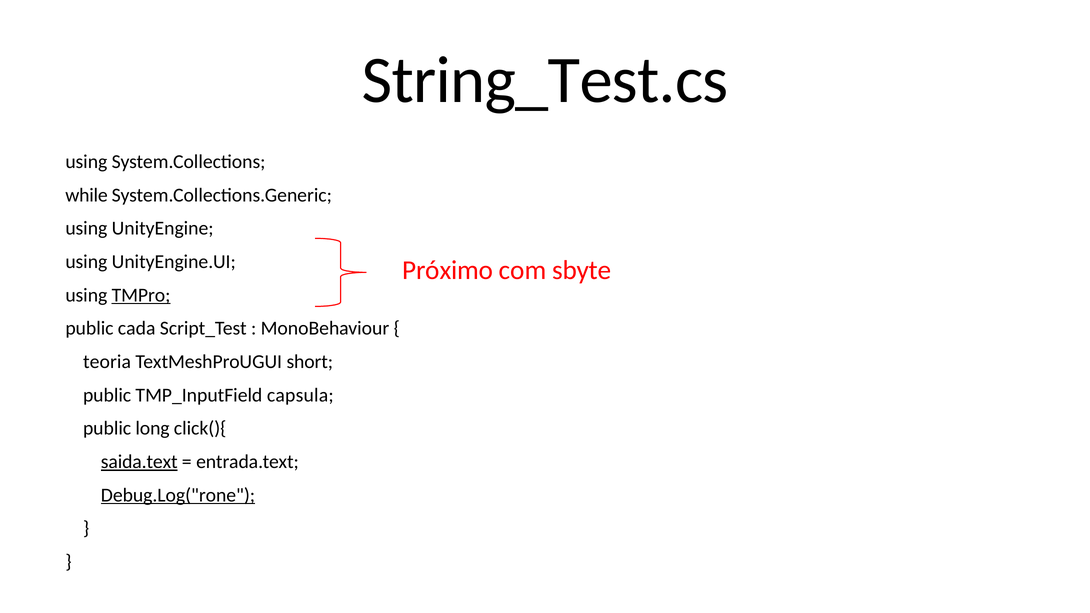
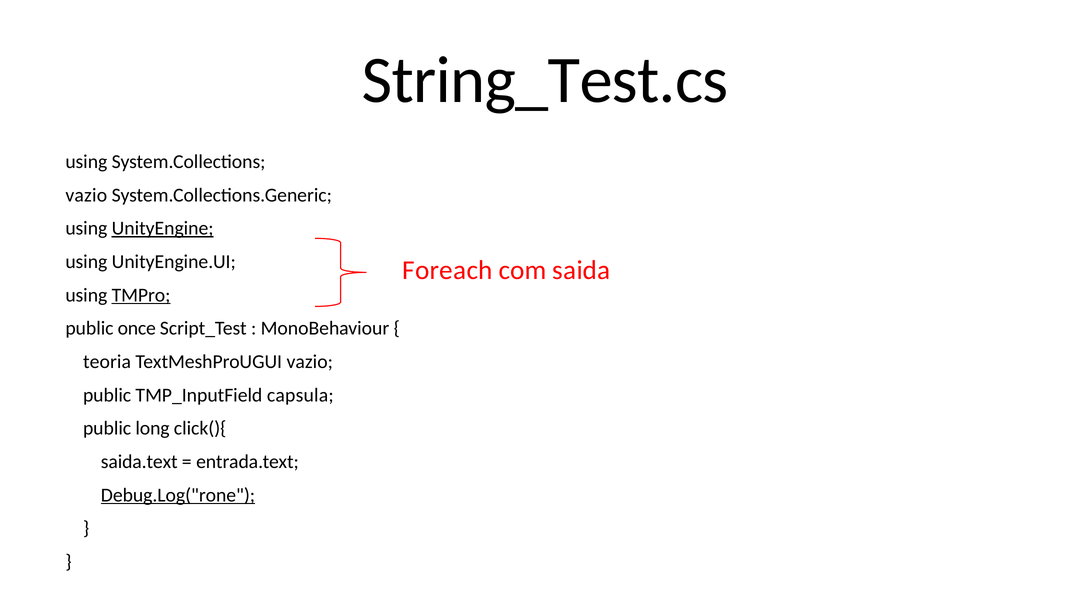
while: while -> vazio (86, 195)
UnityEngine underline: none -> present (163, 228)
Próximo: Próximo -> Foreach (447, 271)
sbyte: sbyte -> saida (581, 271)
cada: cada -> once (137, 328)
TextMeshProUGUI short: short -> vazio (310, 362)
saida.text underline: present -> none (139, 462)
